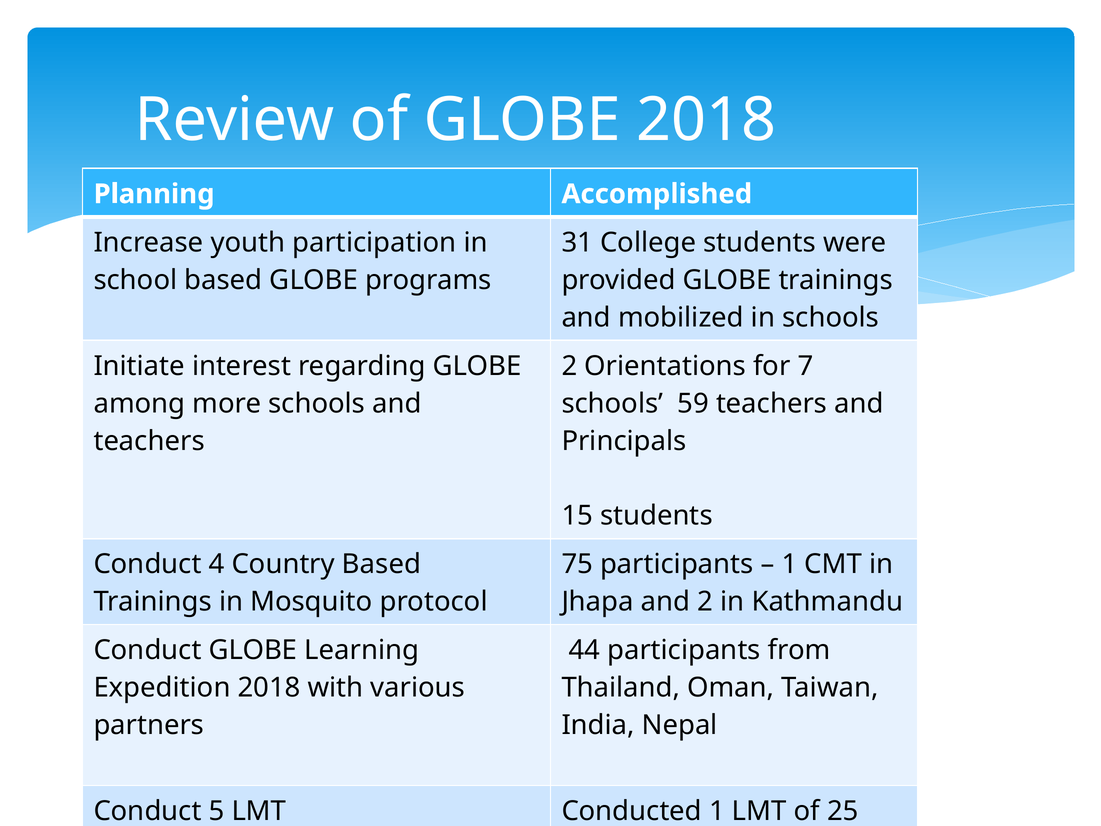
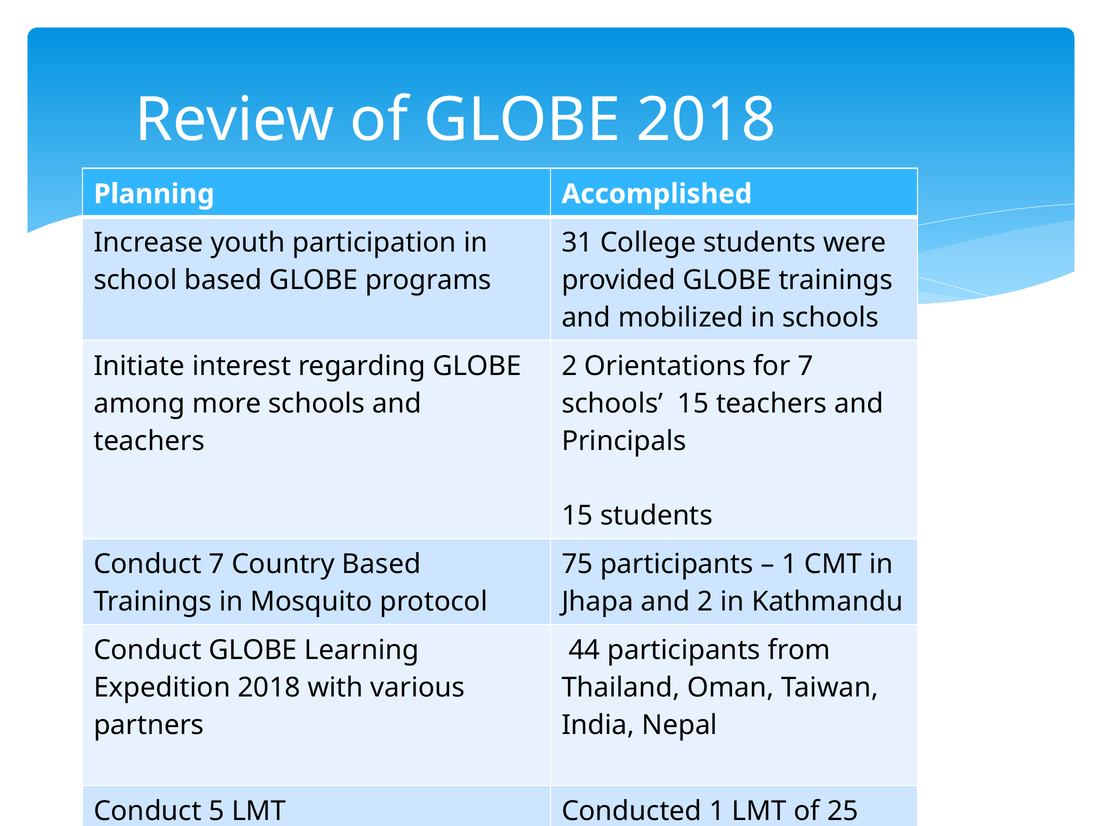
schools 59: 59 -> 15 (693, 403)
Conduct 4: 4 -> 7 (217, 564)
